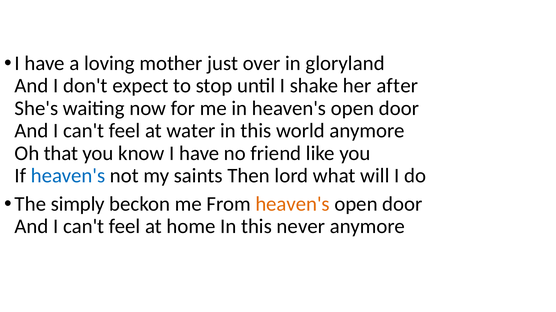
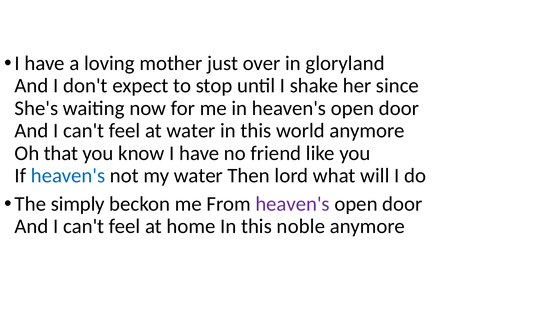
after: after -> since (397, 86)
my saints: saints -> water (198, 176)
heaven's colour: orange -> purple (293, 204)
never: never -> noble (301, 227)
